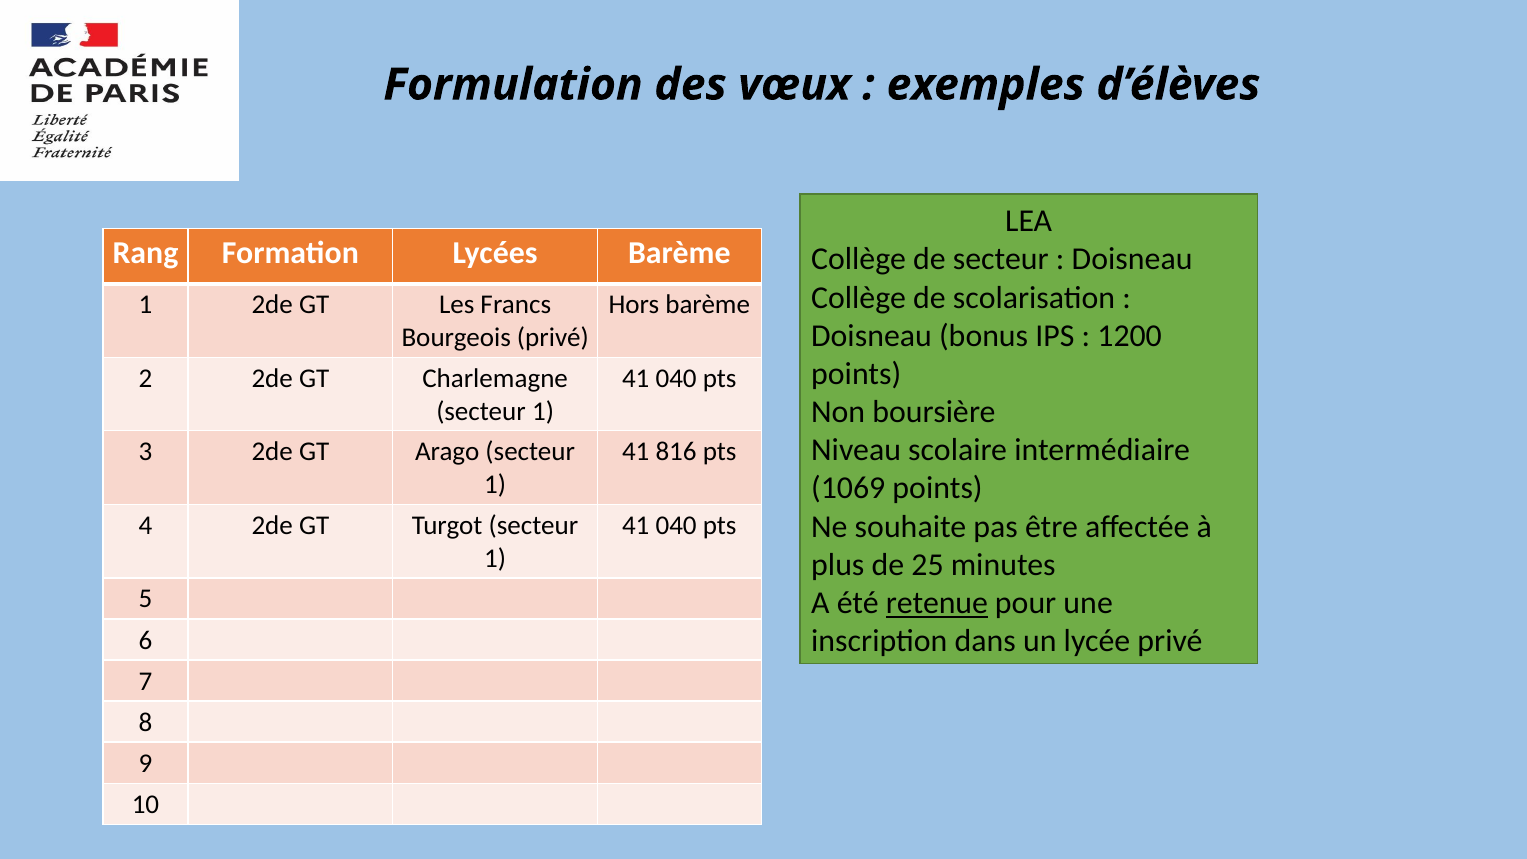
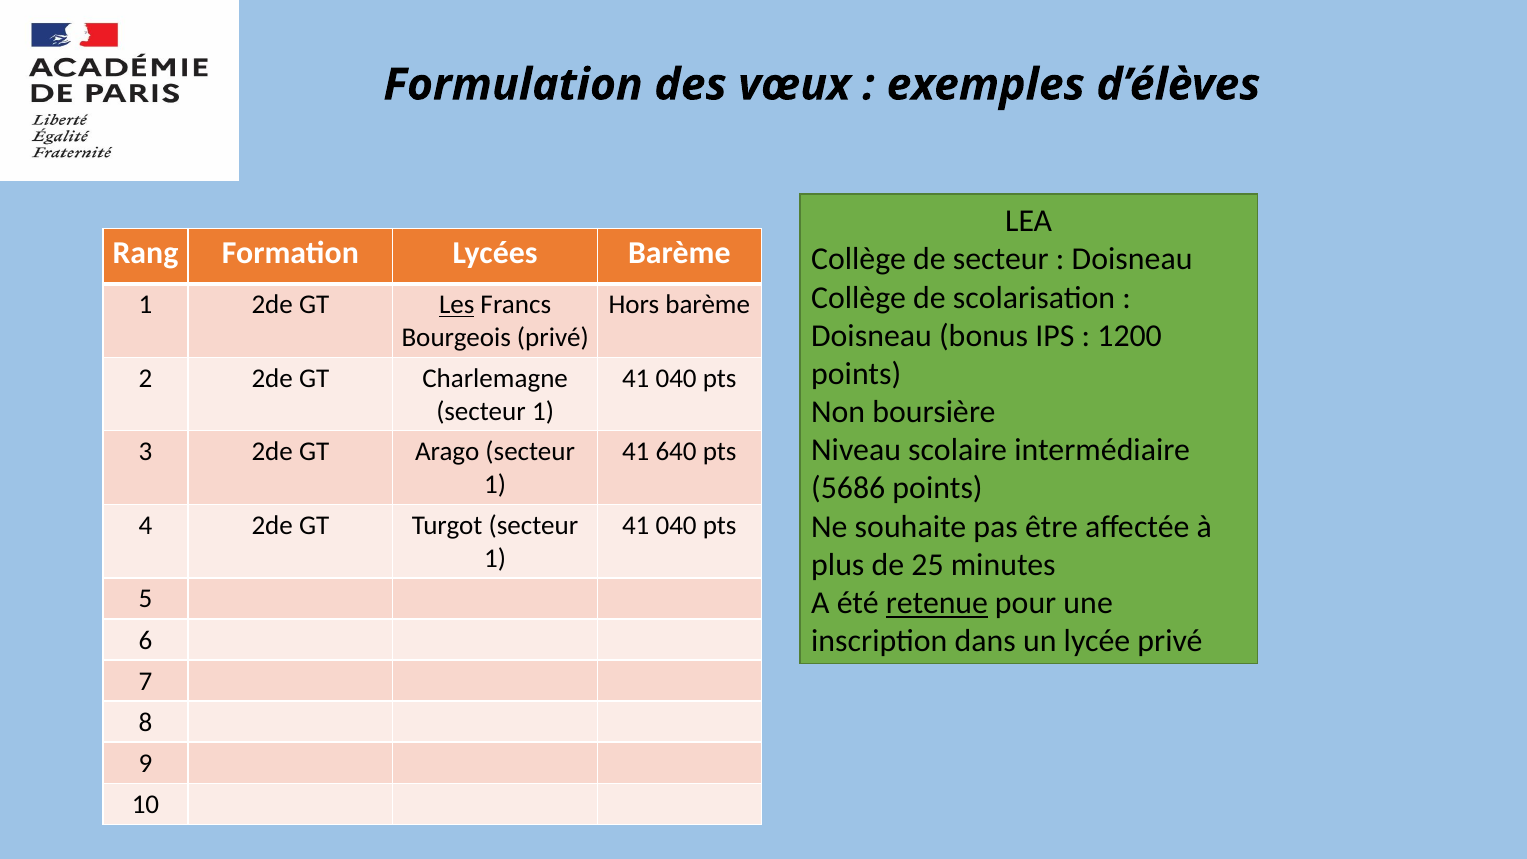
Les underline: none -> present (457, 305)
816: 816 -> 640 (676, 452)
1069: 1069 -> 5686 (848, 488)
